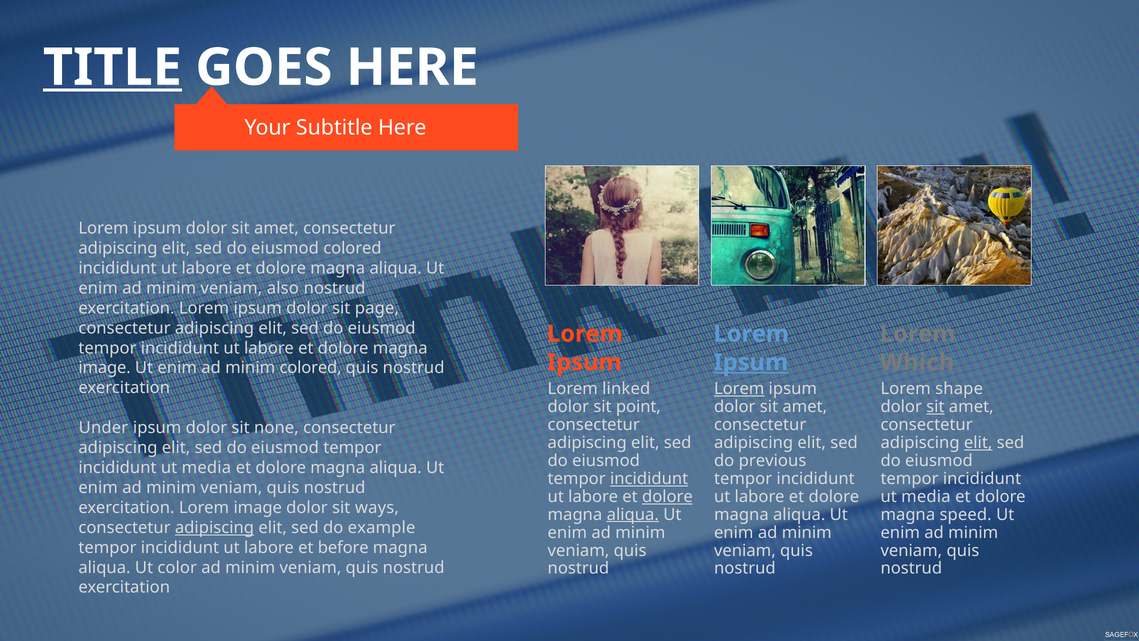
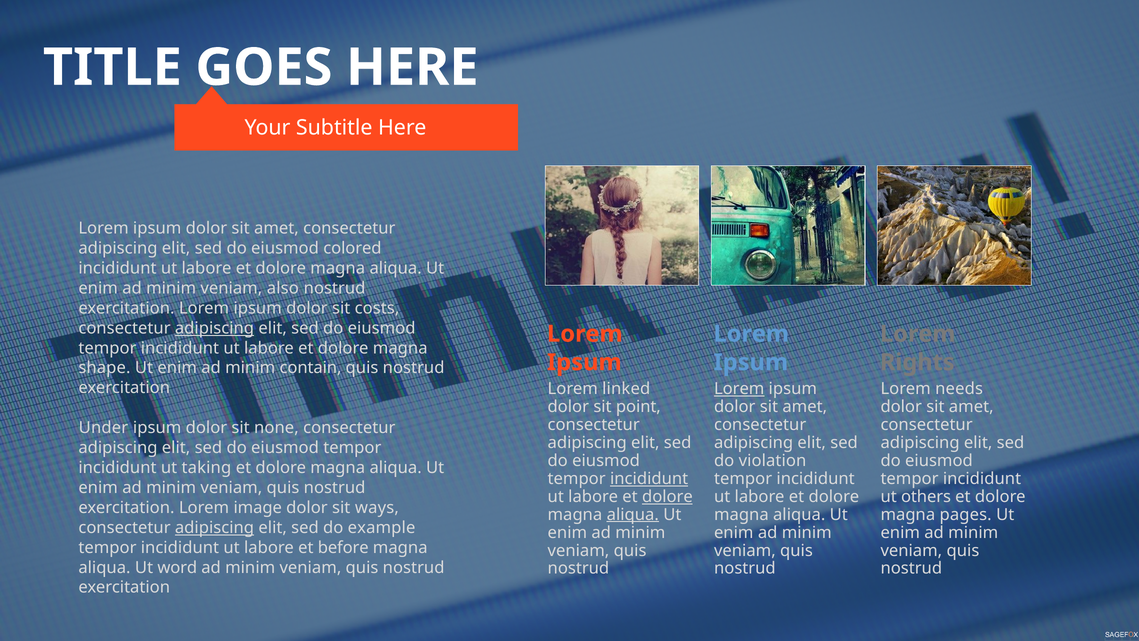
TITLE underline: present -> none (112, 68)
page: page -> costs (377, 308)
adipiscing underline: none -> present (214, 328)
Ipsum underline: present -> none (751, 362)
Which: Which -> Rights (917, 362)
image: image -> shape (104, 368)
minim colored: colored -> contain (311, 368)
shape: shape -> needs (959, 389)
sit underline: present -> none (935, 407)
elit underline: present -> none (978, 442)
previous: previous -> violation (772, 460)
media: media -> taking (206, 468)
media: media -> others (926, 496)
speed: speed -> pages (966, 514)
color: color -> word (177, 567)
